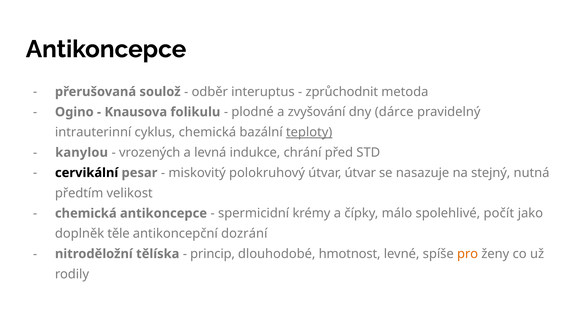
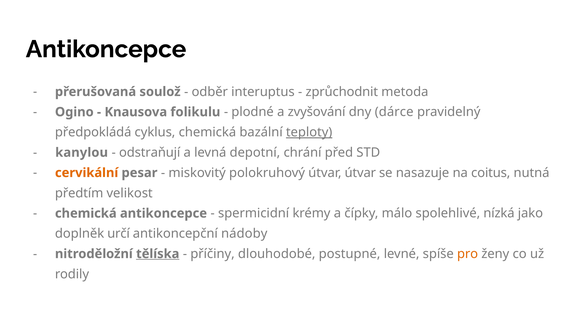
intrauterinní: intrauterinní -> předpokládá (93, 132)
vrozených: vrozených -> odstraňují (150, 152)
indukce: indukce -> depotní (255, 152)
cervikální colour: black -> orange (87, 173)
stejný: stejný -> coitus (491, 173)
počít: počít -> nízká (499, 213)
těle: těle -> určí (119, 233)
dozrání: dozrání -> nádoby (244, 233)
tělíska underline: none -> present (158, 253)
princip: princip -> příčiny (212, 253)
hmotnost: hmotnost -> postupné (350, 253)
